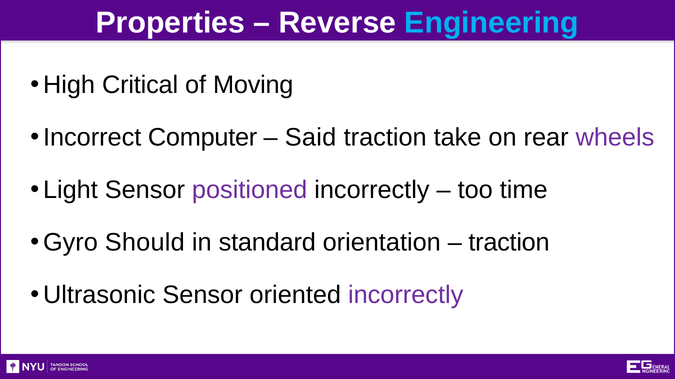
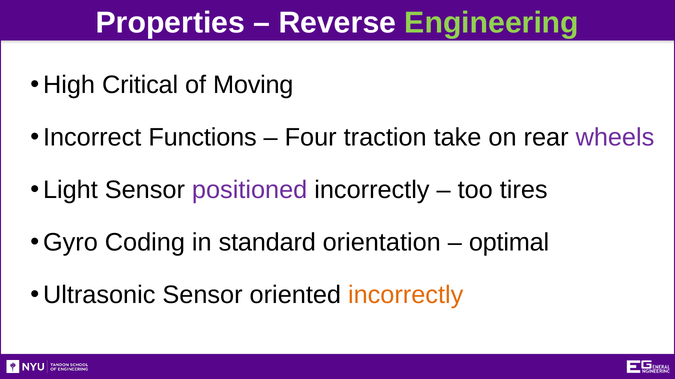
Engineering colour: light blue -> light green (492, 23)
Computer: Computer -> Functions (203, 138)
Said: Said -> Four (311, 138)
time: time -> tires (524, 190)
Should: Should -> Coding (145, 243)
traction: traction -> optimal (509, 243)
incorrectly colour: purple -> orange (406, 296)
